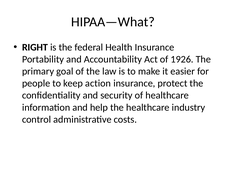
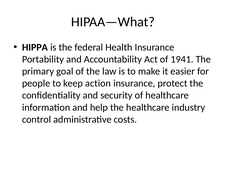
RIGHT: RIGHT -> HIPPA (35, 47)
1926: 1926 -> 1941 (182, 59)
